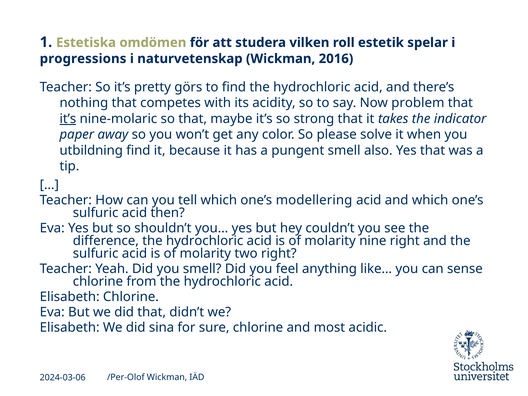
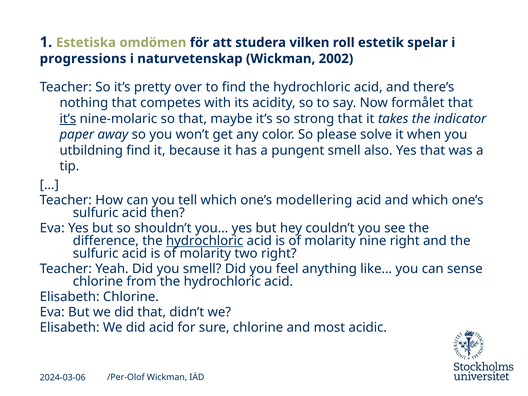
2016: 2016 -> 2002 (336, 59)
görs: görs -> over (188, 87)
problem: problem -> formålet (418, 103)
hydrochloric underline: none -> present (205, 241)
did sina: sina -> acid (162, 328)
